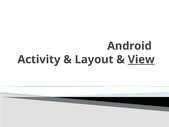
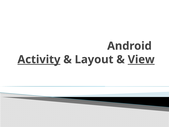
Activity underline: none -> present (39, 59)
